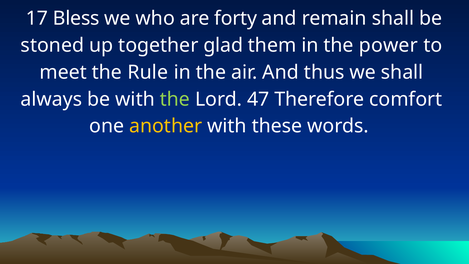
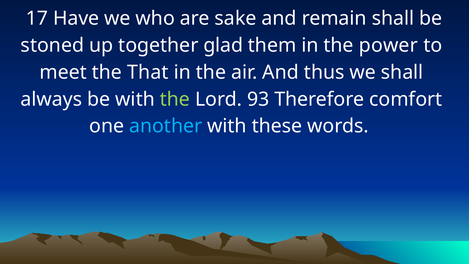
Bless: Bless -> Have (76, 18)
forty: forty -> sake (236, 18)
Rule: Rule -> That (148, 72)
47: 47 -> 93 (258, 99)
another colour: yellow -> light blue (166, 126)
